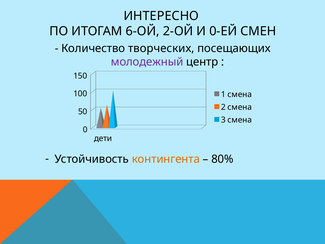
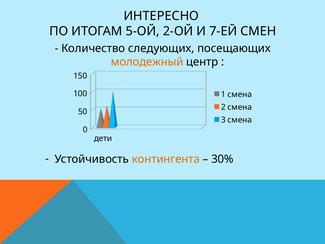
6-ОЙ: 6-ОЙ -> 5-ОЙ (143, 31)
0-ЕЙ: 0-ЕЙ -> 7-ЕЙ (223, 31)
творческих: творческих -> следующих (161, 48)
молодежный colour: purple -> orange (147, 62)
80%: 80% -> 30% (222, 159)
